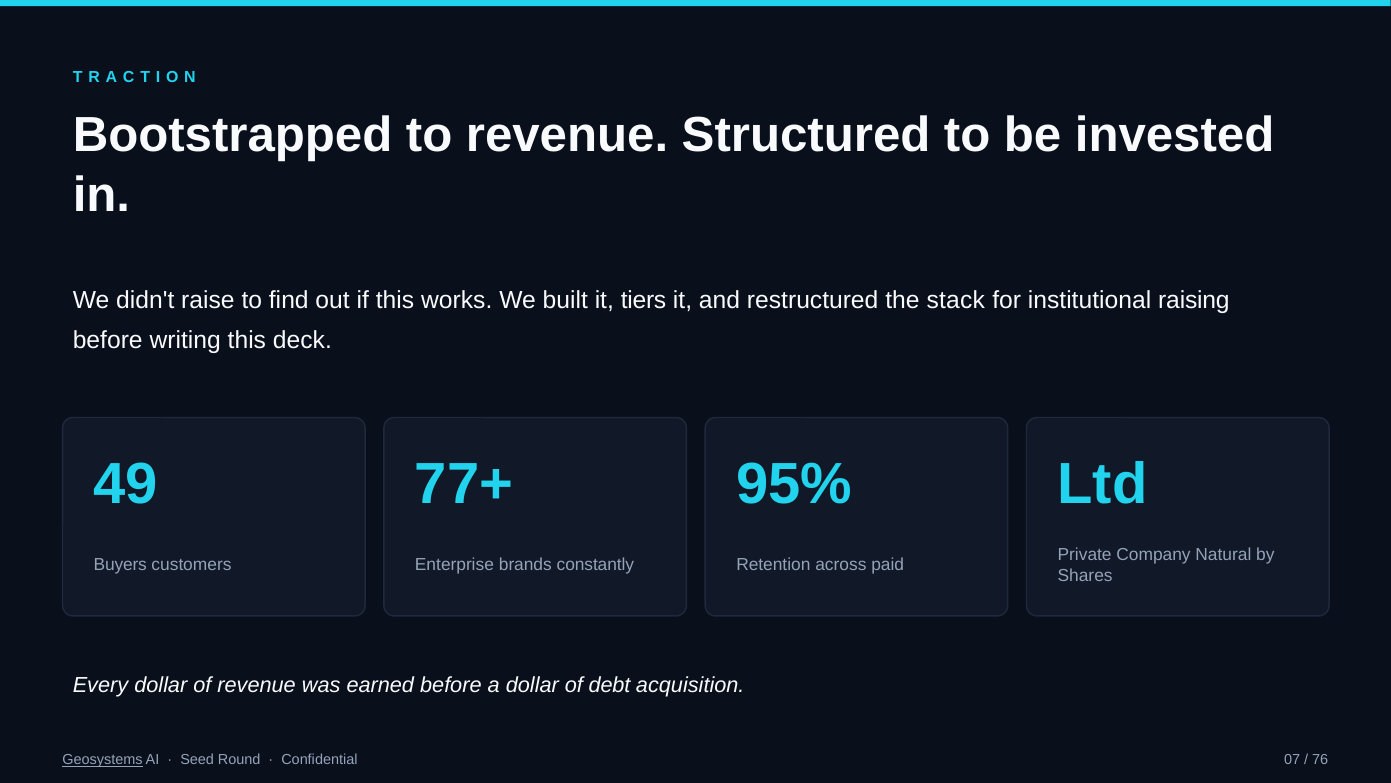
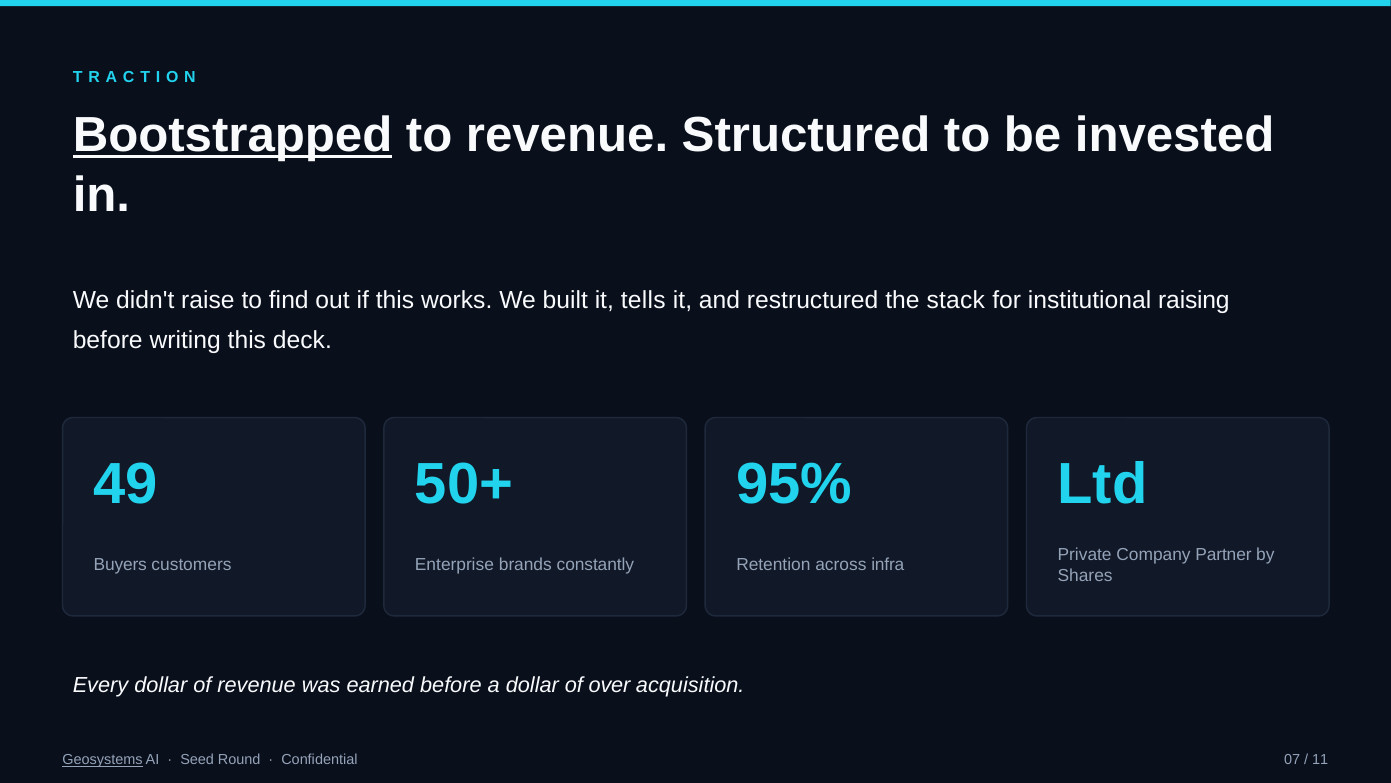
Bootstrapped underline: none -> present (233, 136)
tiers: tiers -> tells (643, 300)
77+: 77+ -> 50+ (464, 484)
Natural: Natural -> Partner (1224, 554)
paid: paid -> infra (888, 565)
debt: debt -> over (610, 685)
76: 76 -> 11 (1320, 759)
